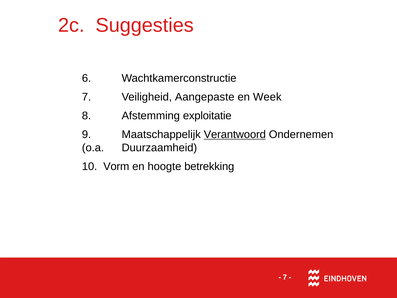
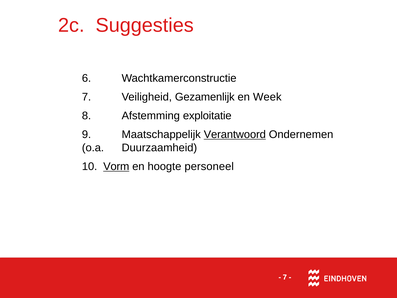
Aangepaste: Aangepaste -> Gezamenlijk (205, 97)
Vorm underline: none -> present (116, 166)
betrekking: betrekking -> personeel (209, 166)
